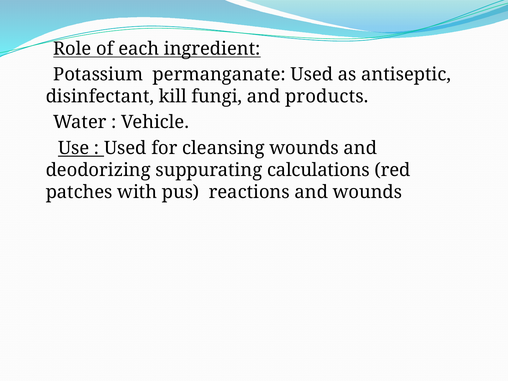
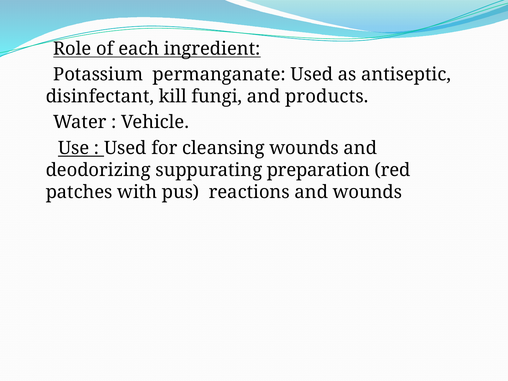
calculations: calculations -> preparation (318, 170)
